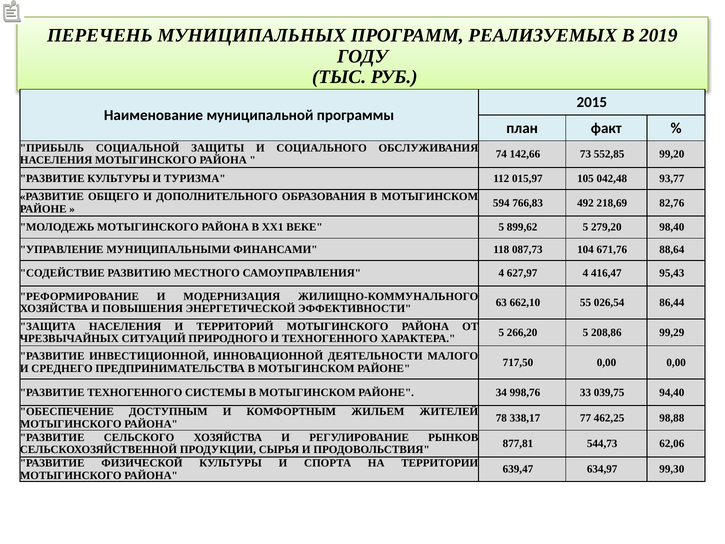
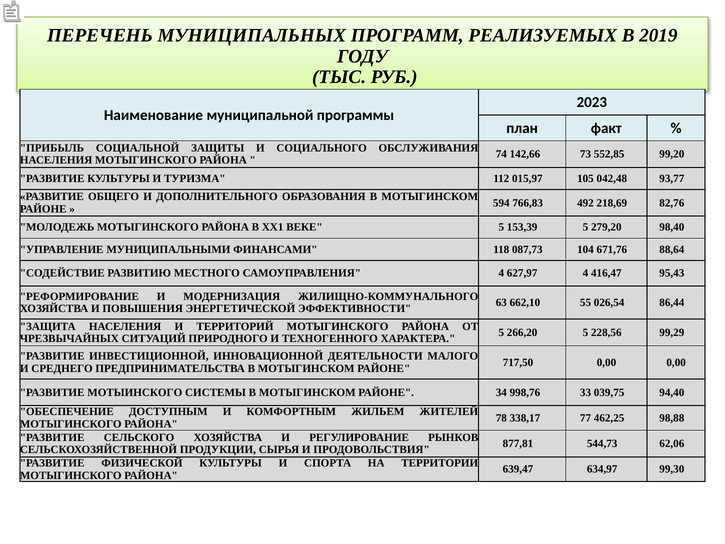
2015: 2015 -> 2023 (592, 102)
899,62: 899,62 -> 153,39 (522, 227)
208,86: 208,86 -> 228,56 (606, 332)
РАЗВИТИЕ ТЕХНОГЕННОГО: ТЕХНОГЕННОГО -> МОТЫИНСКОГО (135, 392)
